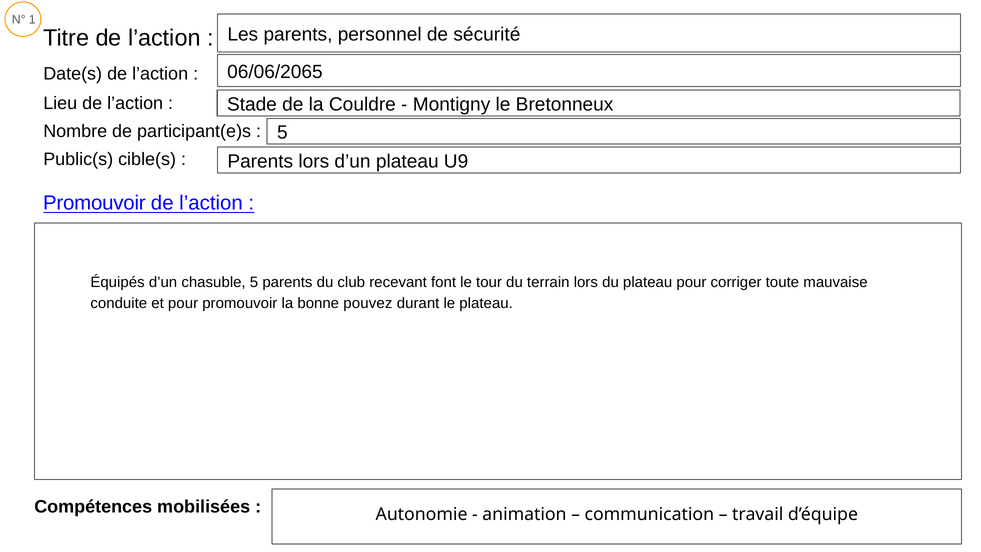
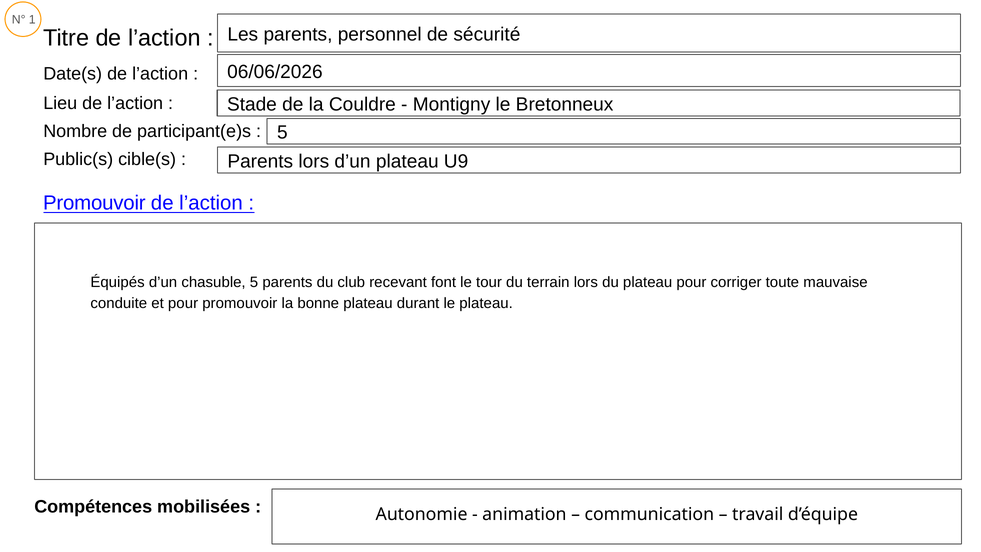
06/06/2065: 06/06/2065 -> 06/06/2026 (275, 72)
bonne pouvez: pouvez -> plateau (368, 303)
